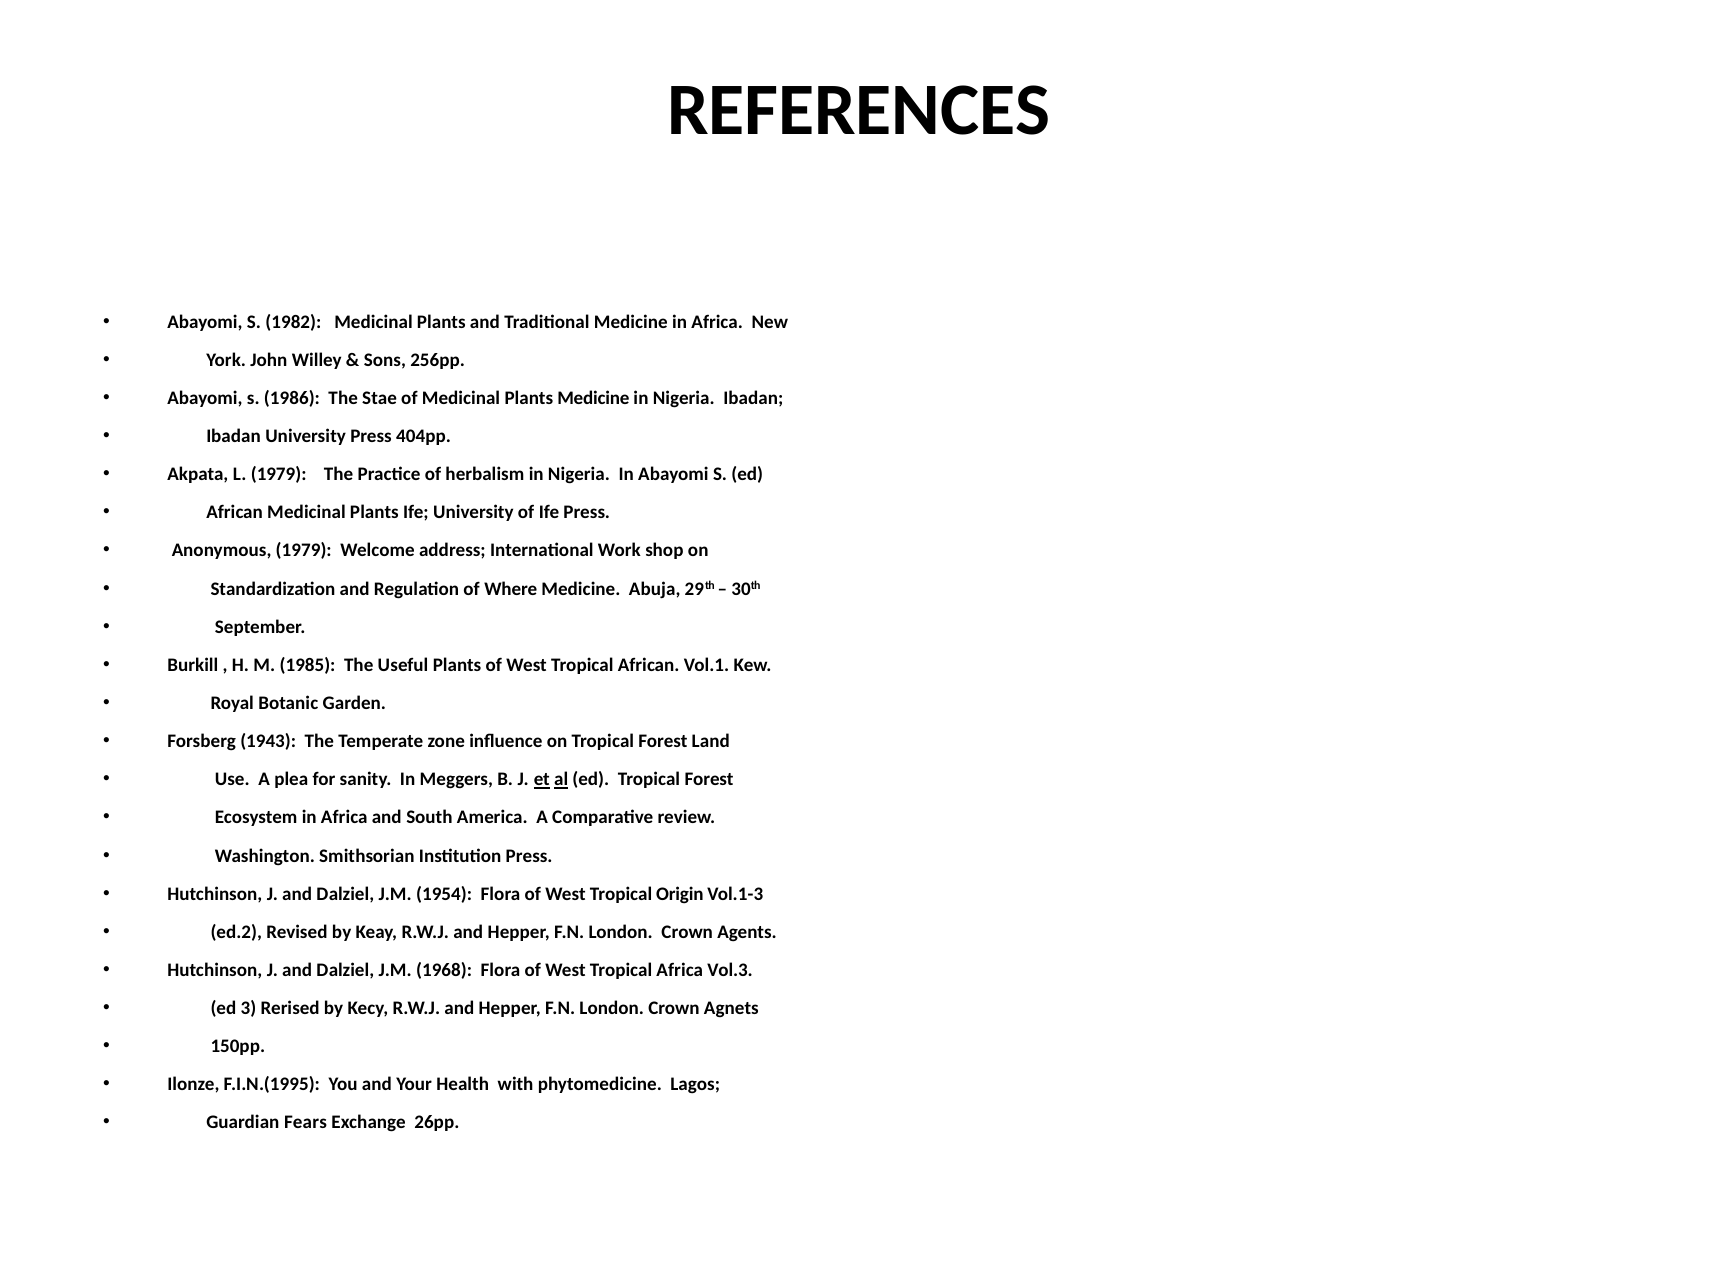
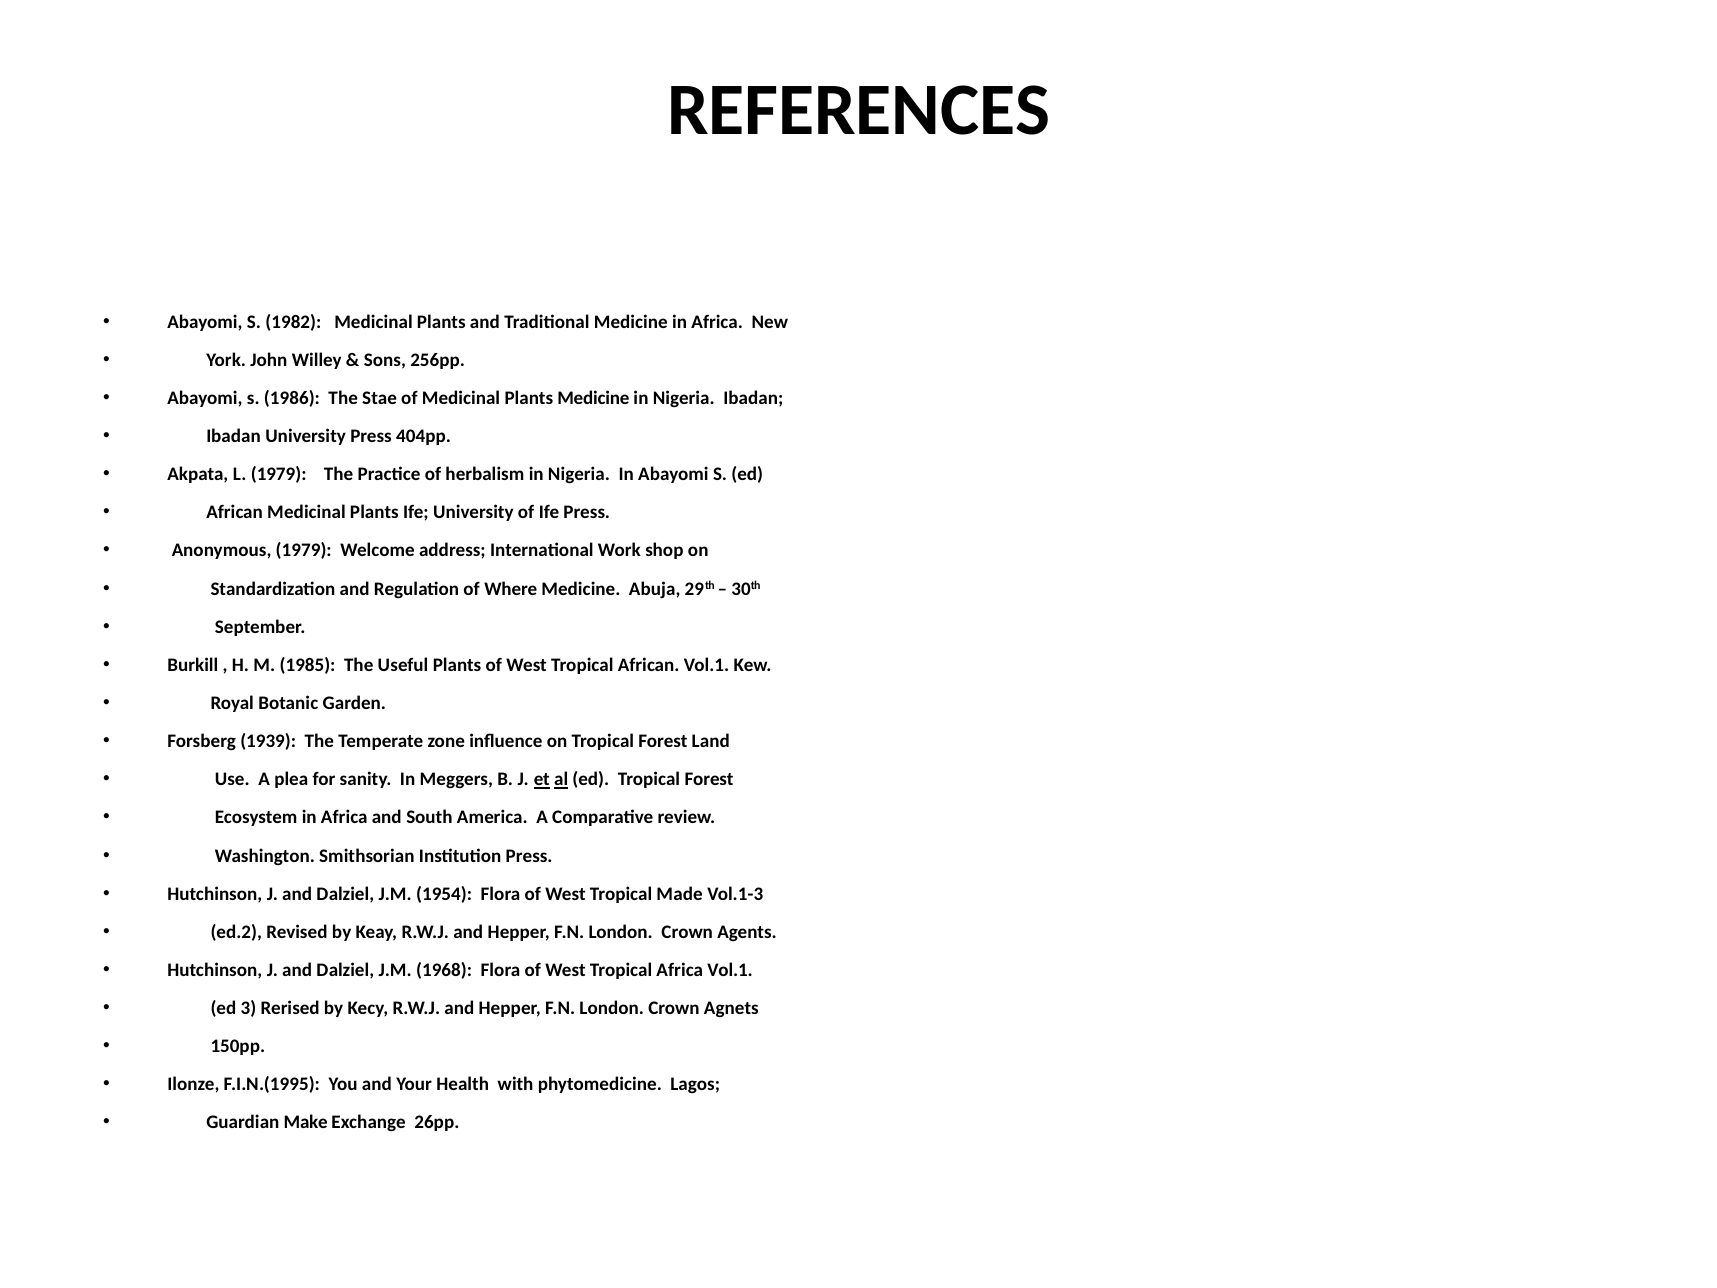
1943: 1943 -> 1939 (268, 741)
Origin: Origin -> Made (680, 894)
Africa Vol.3: Vol.3 -> Vol.1 (730, 970)
Fears: Fears -> Make (306, 1122)
